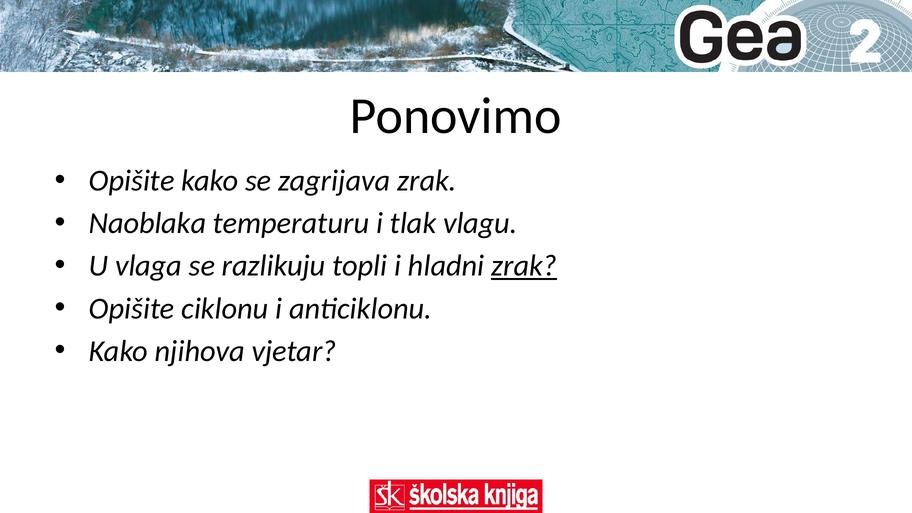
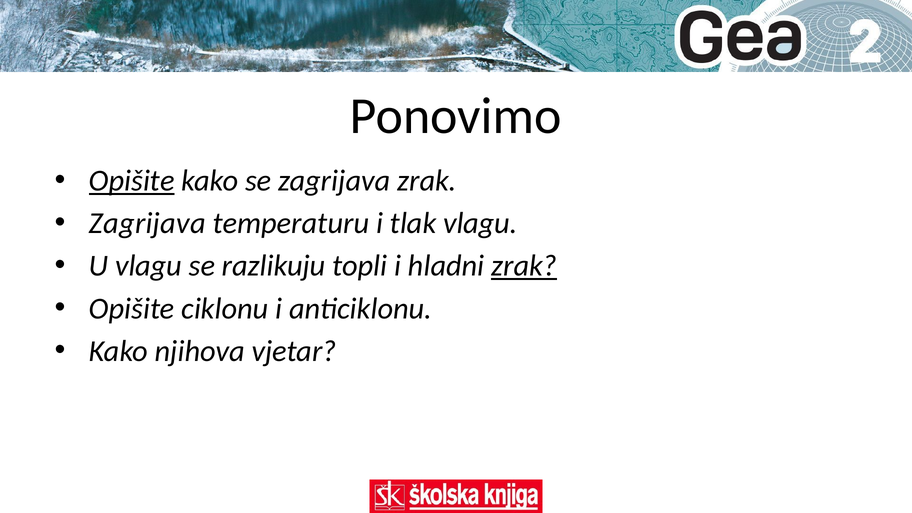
Opišite underline: none -> present (132, 181)
Naoblaka: Naoblaka -> Zagrijava (147, 223)
U vlaga: vlaga -> vlagu (149, 266)
